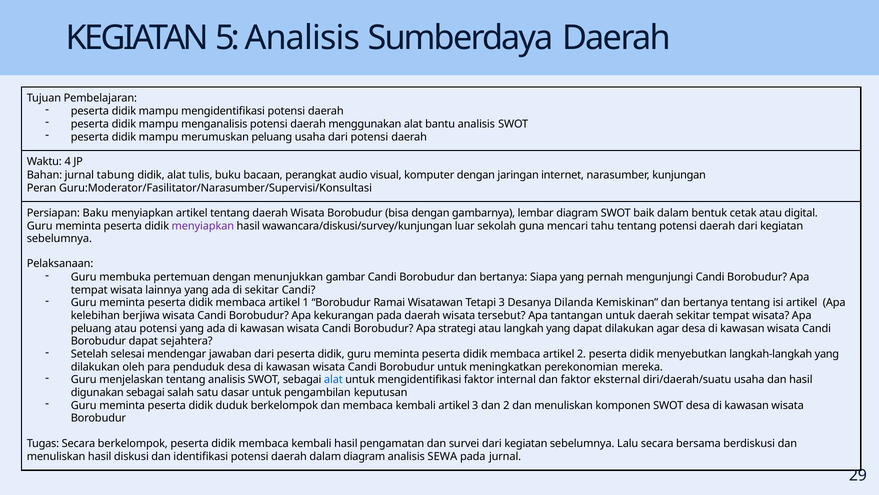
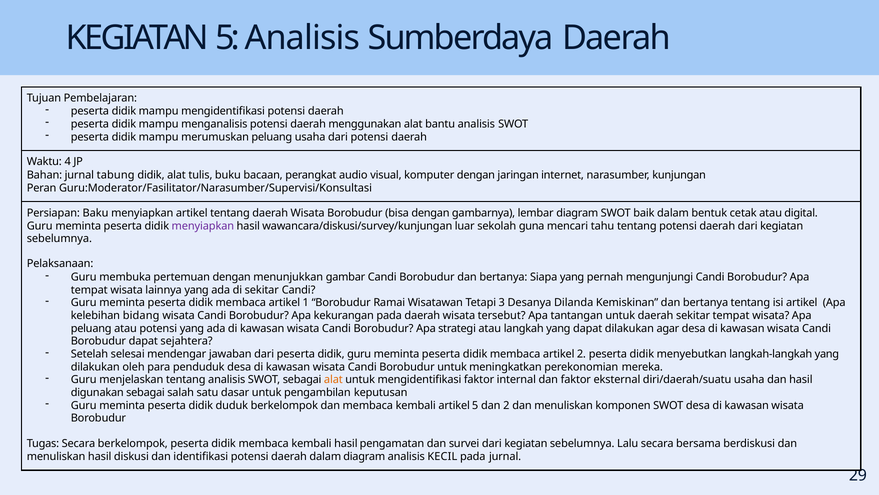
berjiwa: berjiwa -> bidang (141, 315)
alat colour: blue -> orange (333, 379)
artikel 3: 3 -> 5 (475, 405)
SEWA: SEWA -> KECIL (442, 456)
